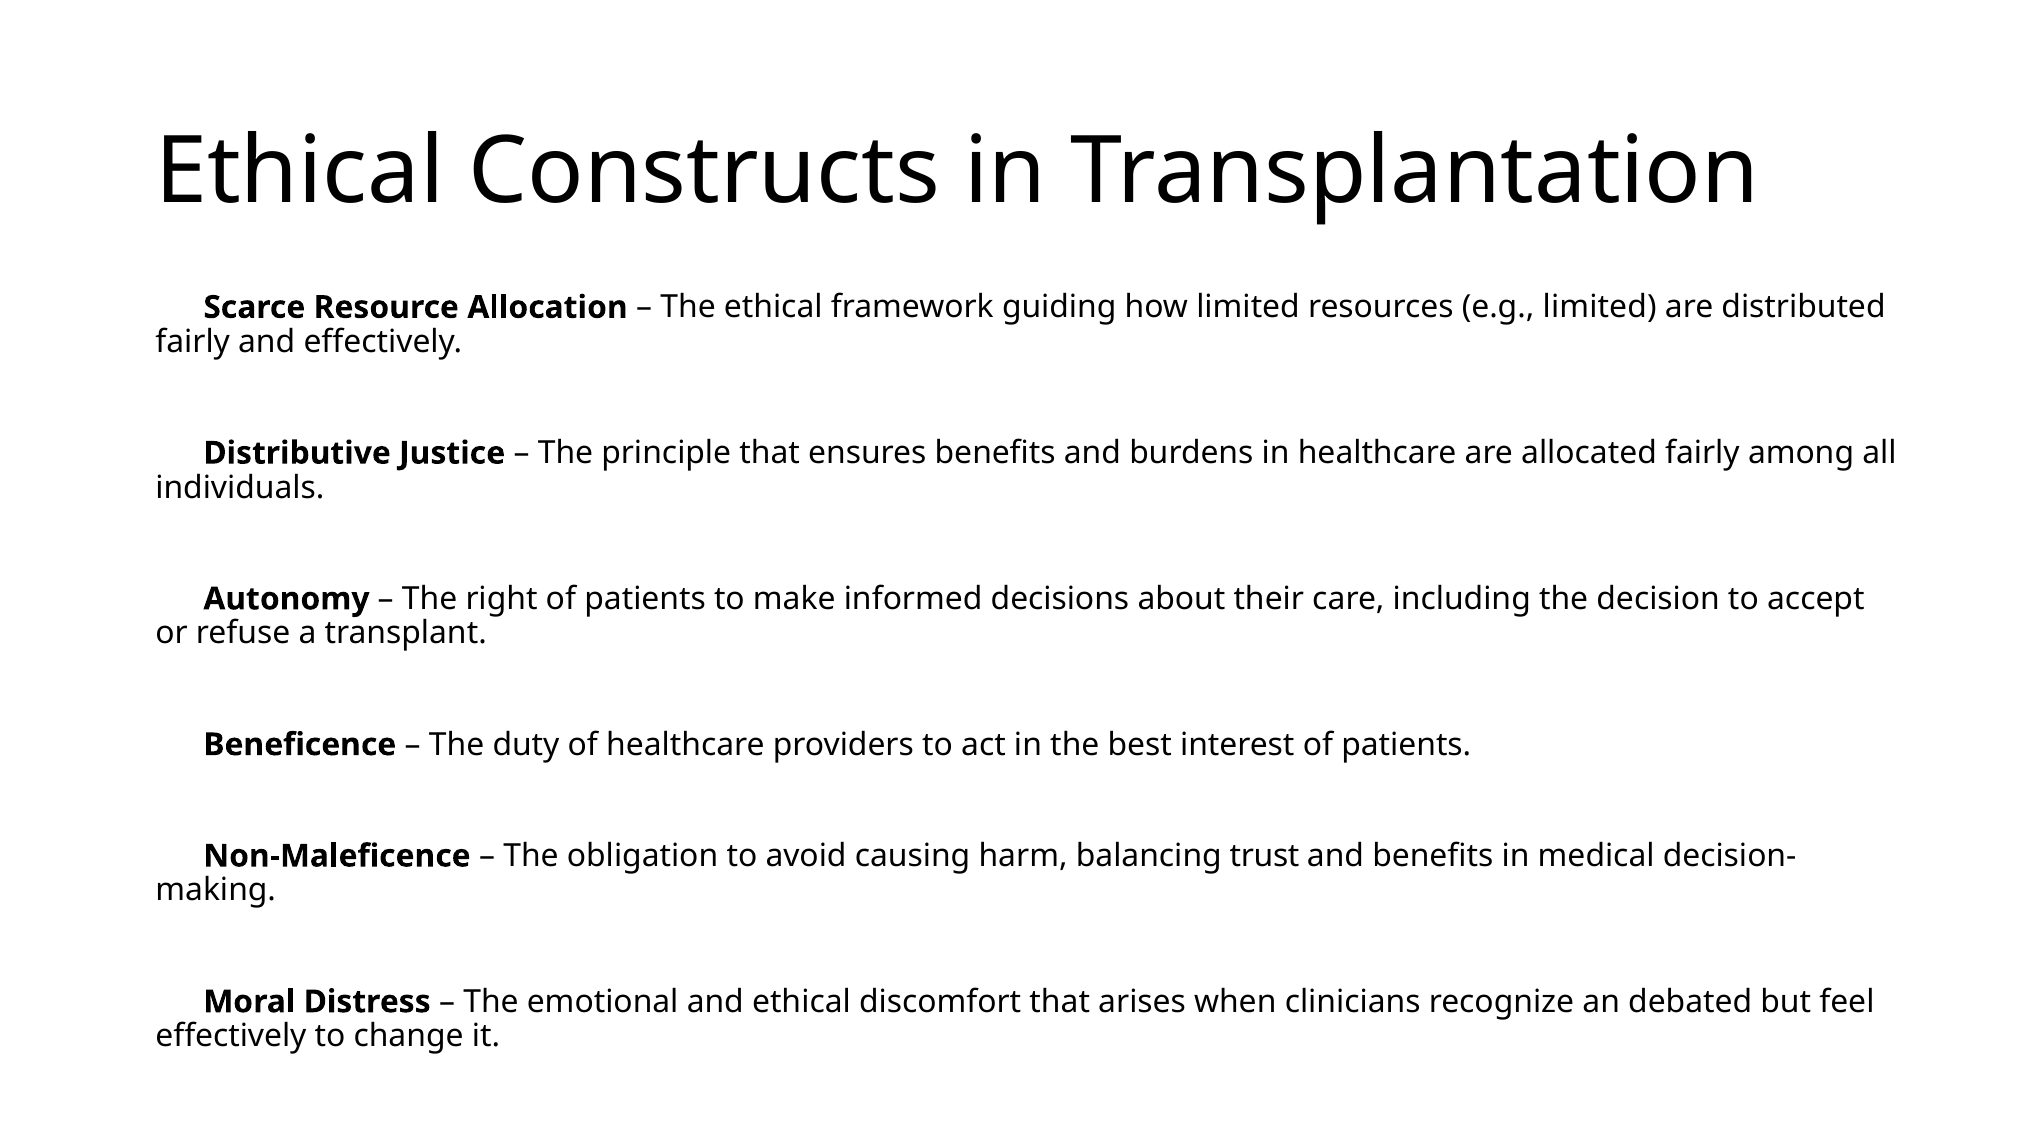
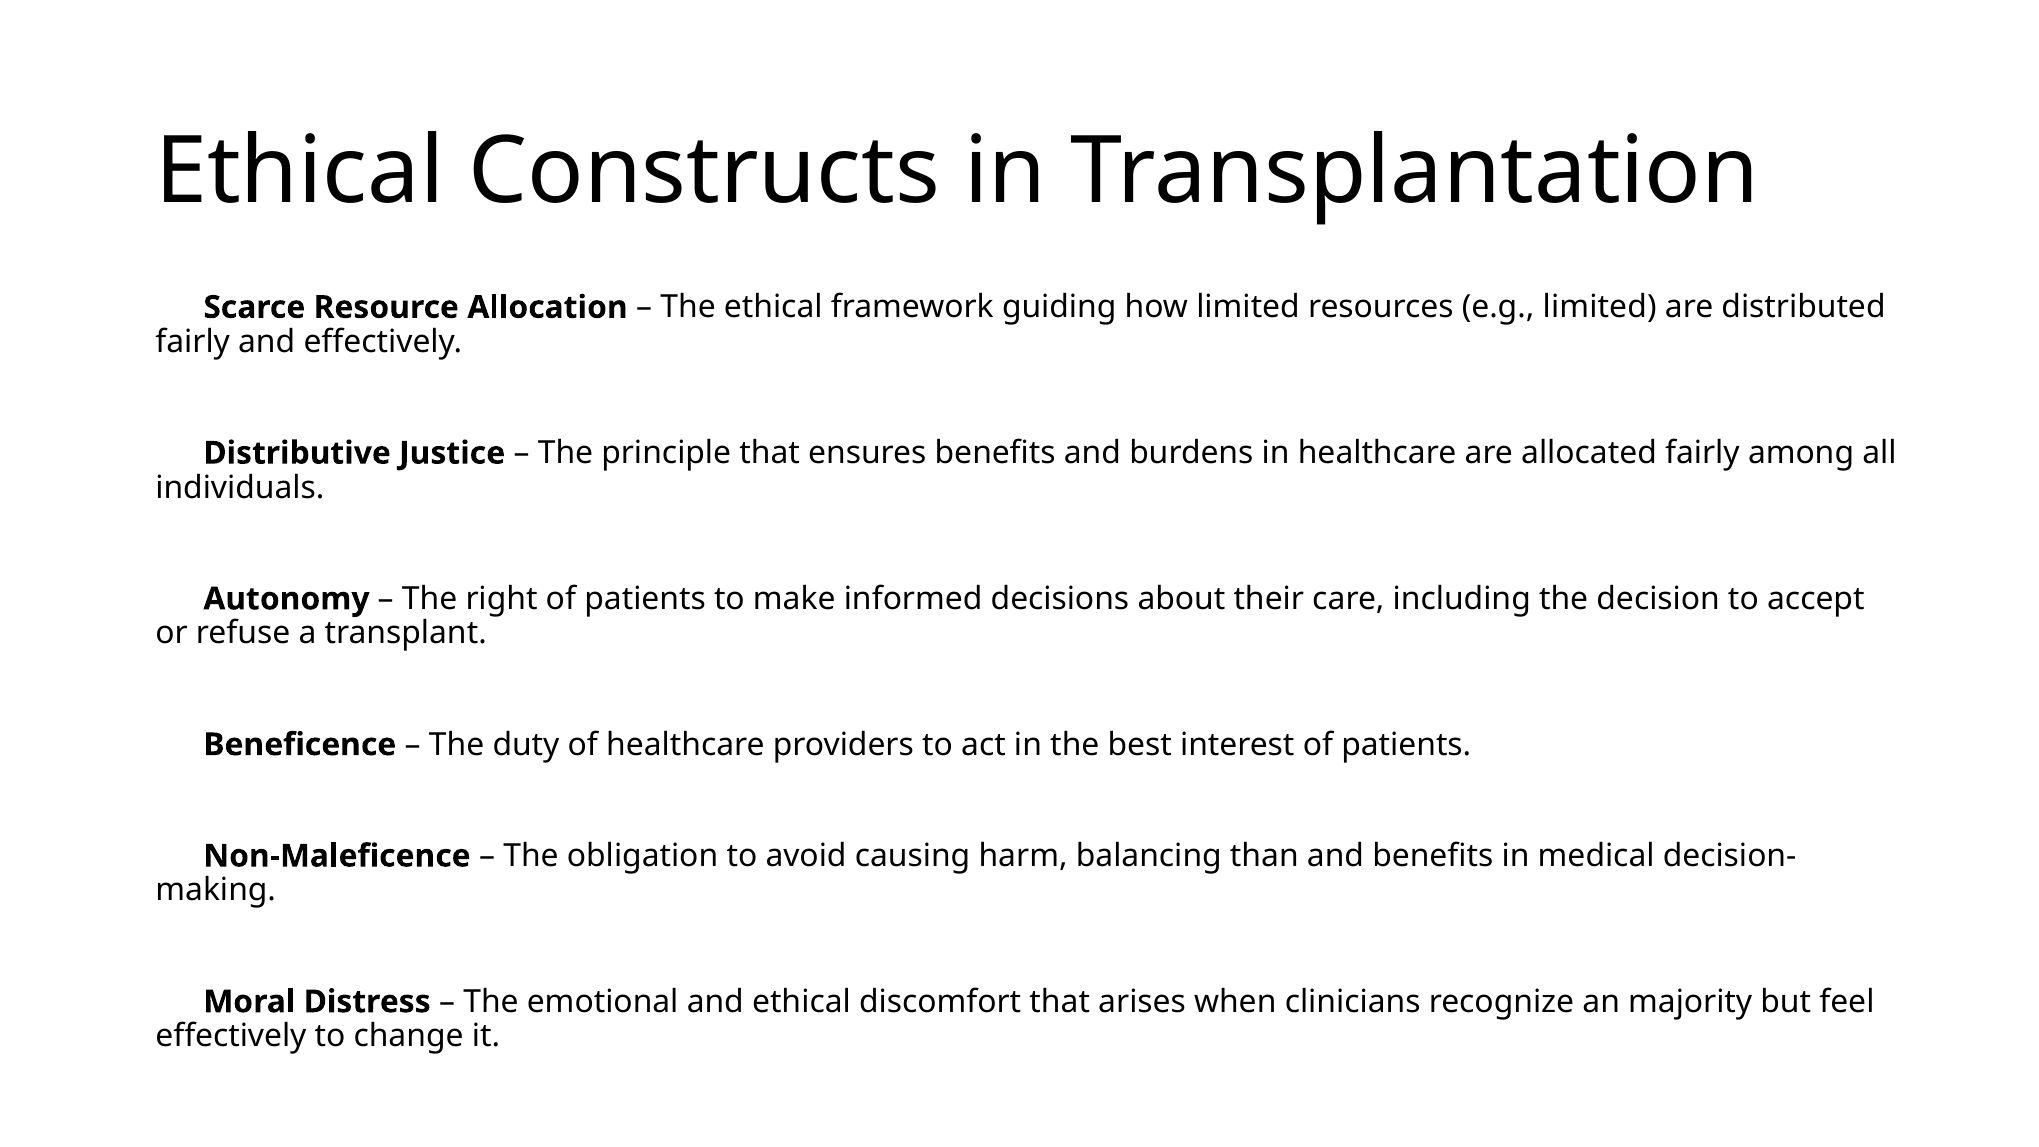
trust: trust -> than (1264, 856)
debated: debated -> majority (1690, 1002)
